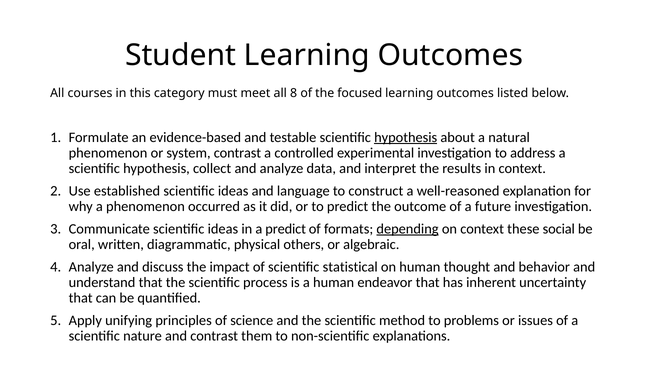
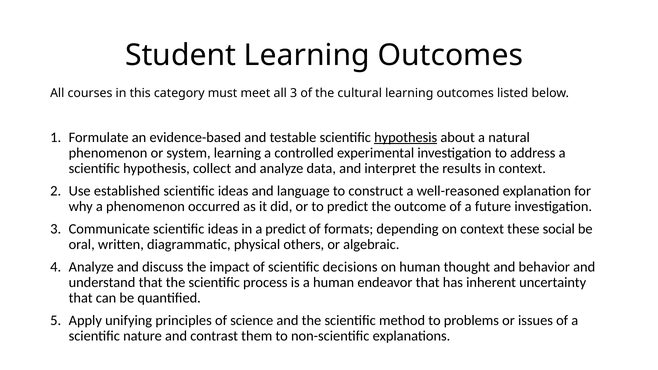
all 8: 8 -> 3 (294, 93)
focused: focused -> cultural (360, 93)
system contrast: contrast -> learning (237, 153)
depending underline: present -> none (408, 229)
statistical: statistical -> decisions (350, 267)
